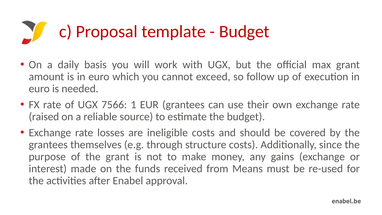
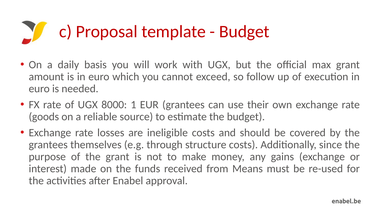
7566: 7566 -> 8000 (114, 105)
raised: raised -> goods (44, 117)
